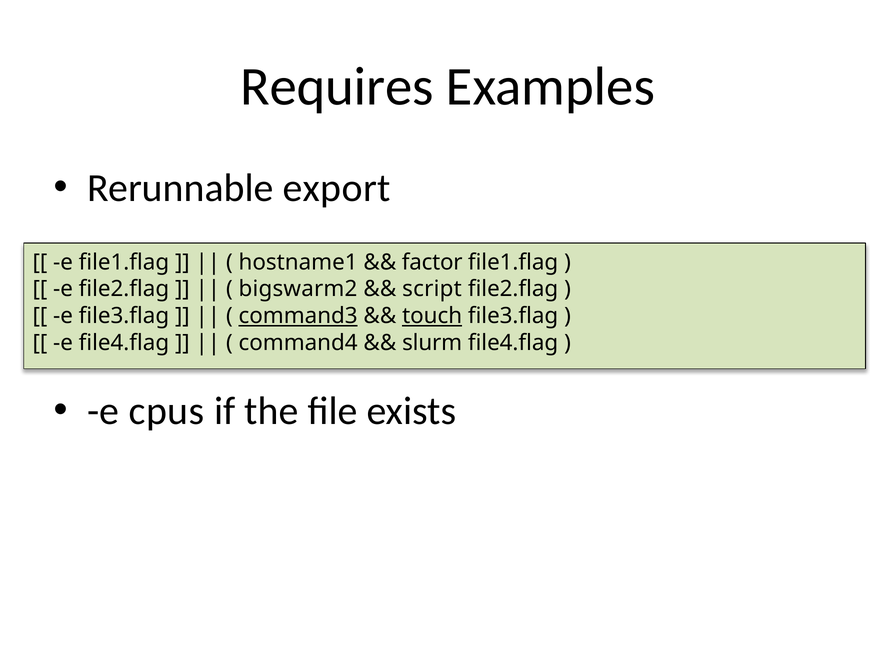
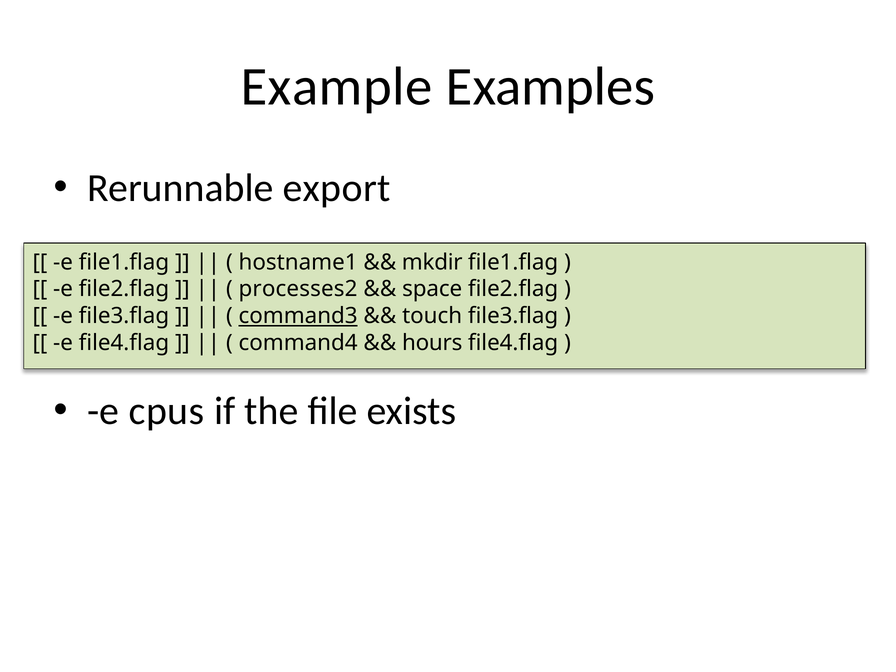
Requires: Requires -> Example (337, 87)
factor: factor -> mkdir (432, 262)
bigswarm2: bigswarm2 -> processes2 (298, 289)
script: script -> space (432, 289)
touch underline: present -> none (432, 316)
slurm: slurm -> hours (432, 343)
